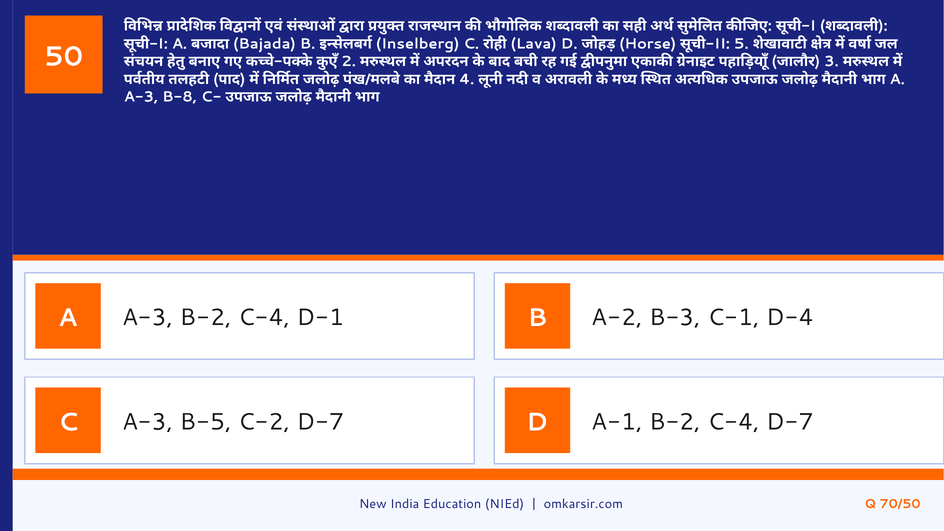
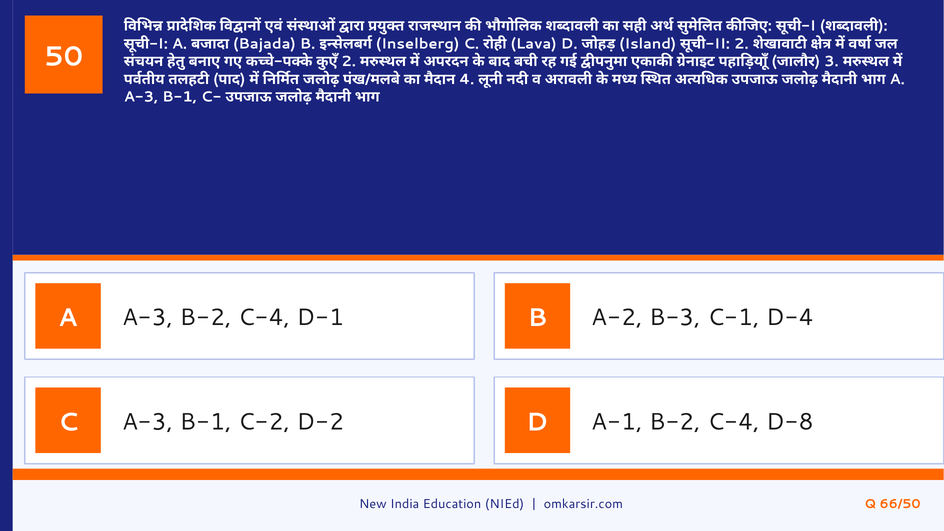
Horse: Horse -> Island (648, 44)
5: 5 -> 2 (741, 44)
B-8: B-8 -> B-1 (180, 97)
C A-3 B-5: B-5 -> B-1 (206, 422)
C-2 D-7: D-7 -> D-2 (320, 422)
C-4 D-7: D-7 -> D-8 (790, 422)
70/50: 70/50 -> 66/50 (900, 504)
